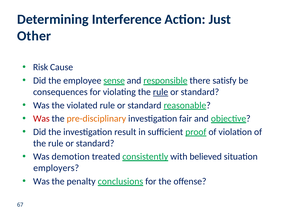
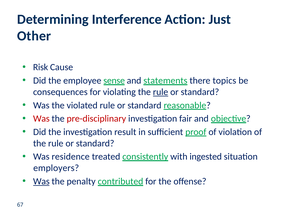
responsible: responsible -> statements (165, 80)
satisfy: satisfy -> topics (224, 80)
pre-disciplinary colour: orange -> red (96, 118)
demotion: demotion -> residence (71, 156)
believed: believed -> ingested (206, 156)
Was underline: none -> present (41, 181)
conclusions: conclusions -> contributed (120, 181)
